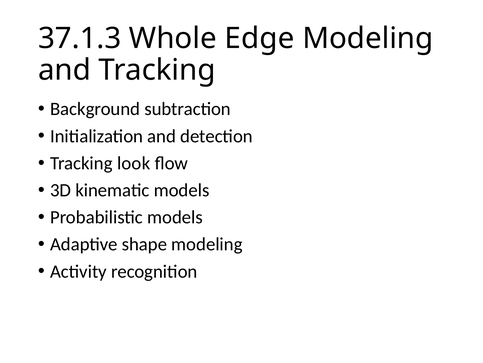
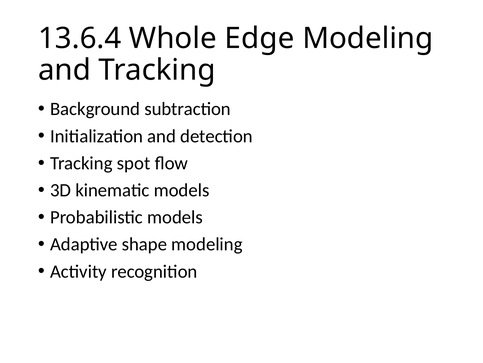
37.1.3: 37.1.3 -> 13.6.4 (80, 38)
look: look -> spot (134, 163)
